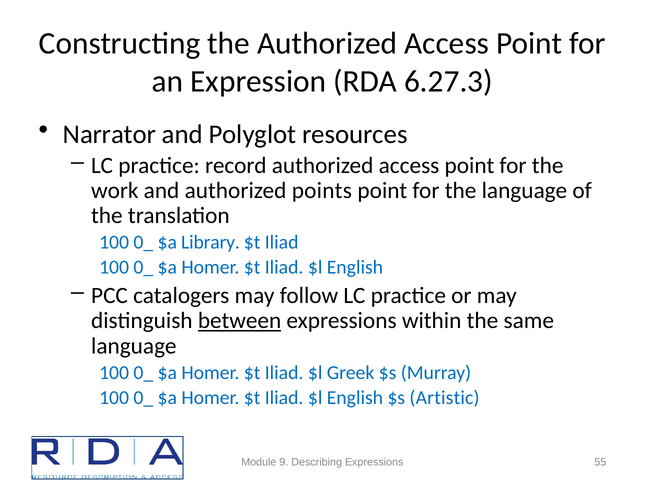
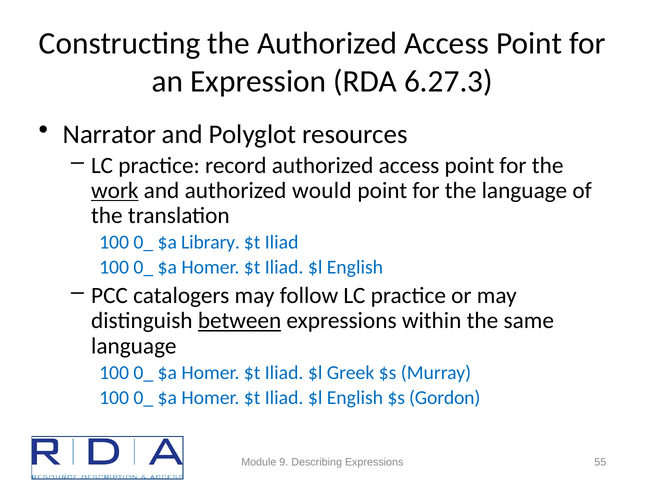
work underline: none -> present (115, 190)
points: points -> would (322, 190)
Artistic: Artistic -> Gordon (445, 397)
